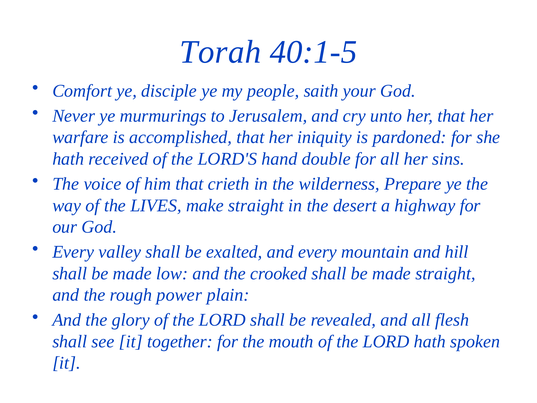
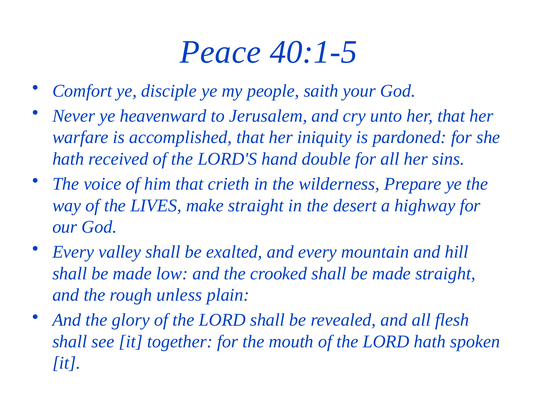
Torah: Torah -> Peace (220, 52)
murmurings: murmurings -> heavenward (163, 116)
power: power -> unless (179, 295)
